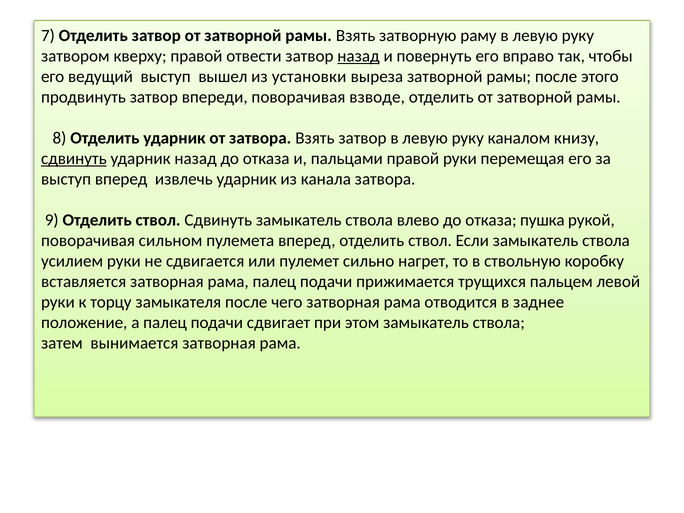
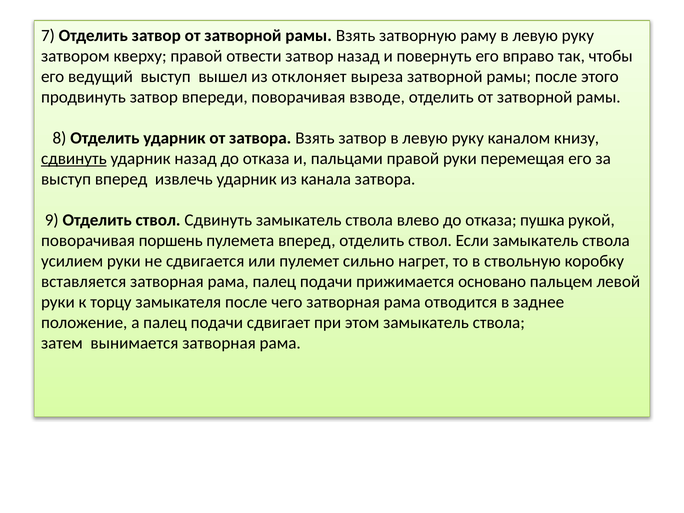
назад underline: present -> none (358, 56)
установки: установки -> отклоняет (309, 76)
сильном: сильном -> поршень (171, 241)
трущихся: трущихся -> основано (492, 282)
